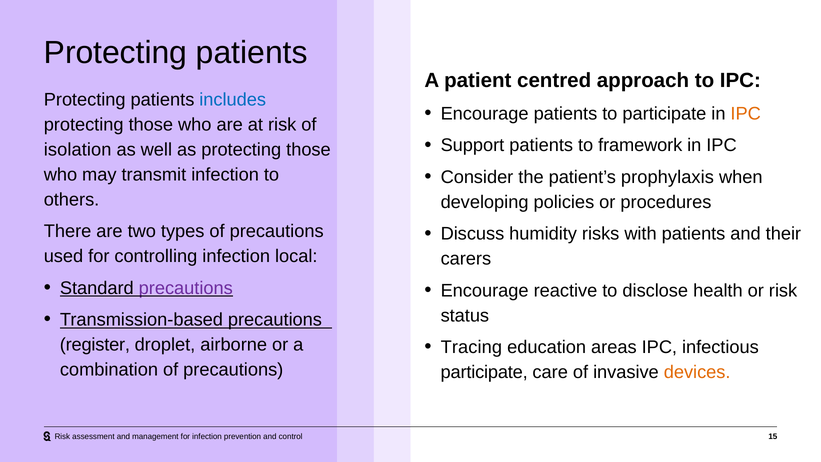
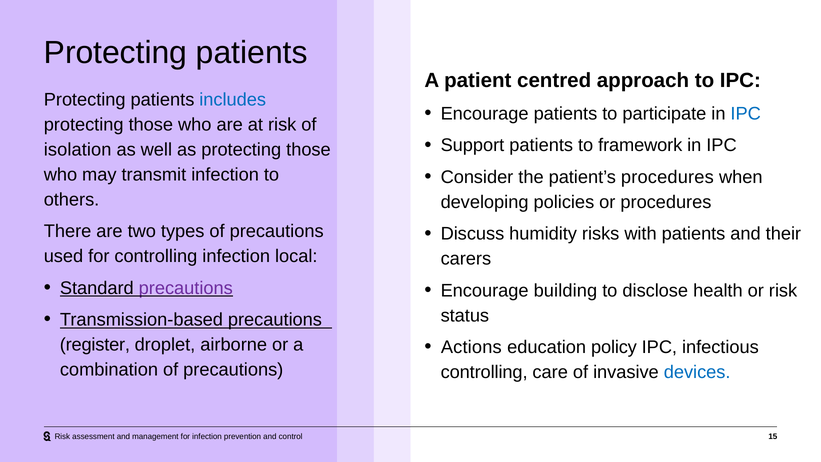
IPC colour: orange -> blue (746, 114)
patient’s prophylaxis: prophylaxis -> procedures (667, 177)
reactive: reactive -> building (565, 291)
Tracing: Tracing -> Actions (471, 347)
areas: areas -> policy (614, 347)
participate: participate -> controlling (484, 372)
devices colour: orange -> blue (697, 372)
